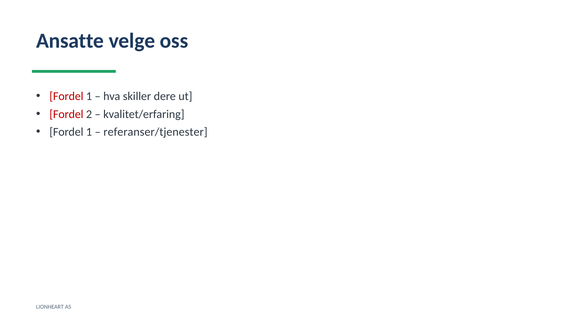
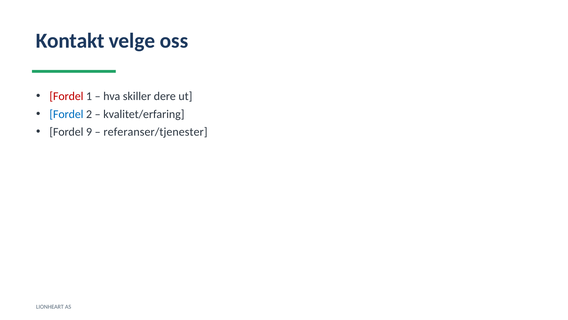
Ansatte: Ansatte -> Kontakt (70, 41)
Fordel colour: red -> blue (66, 114)
1: 1 -> 9 (89, 132)
